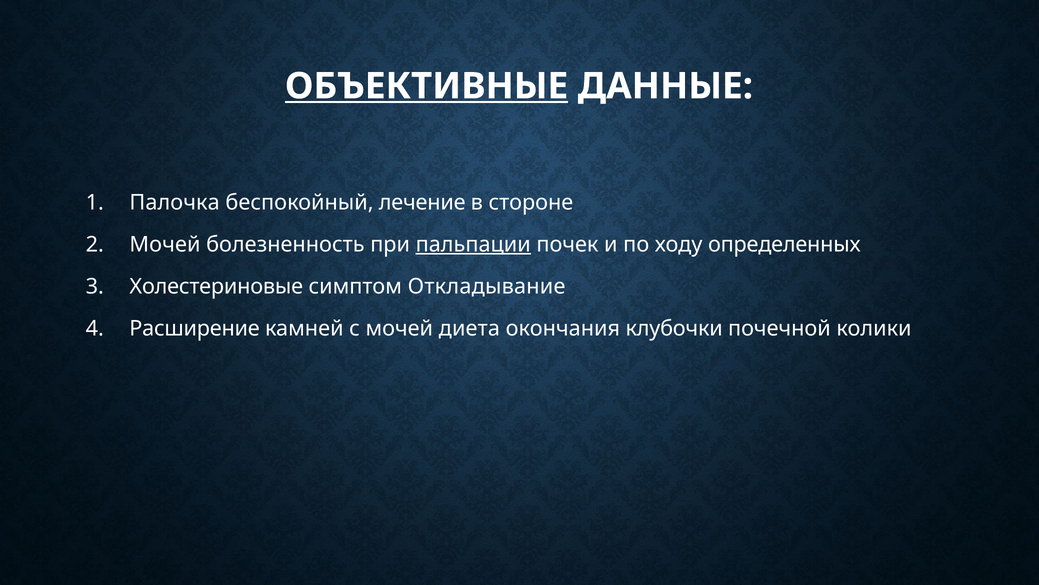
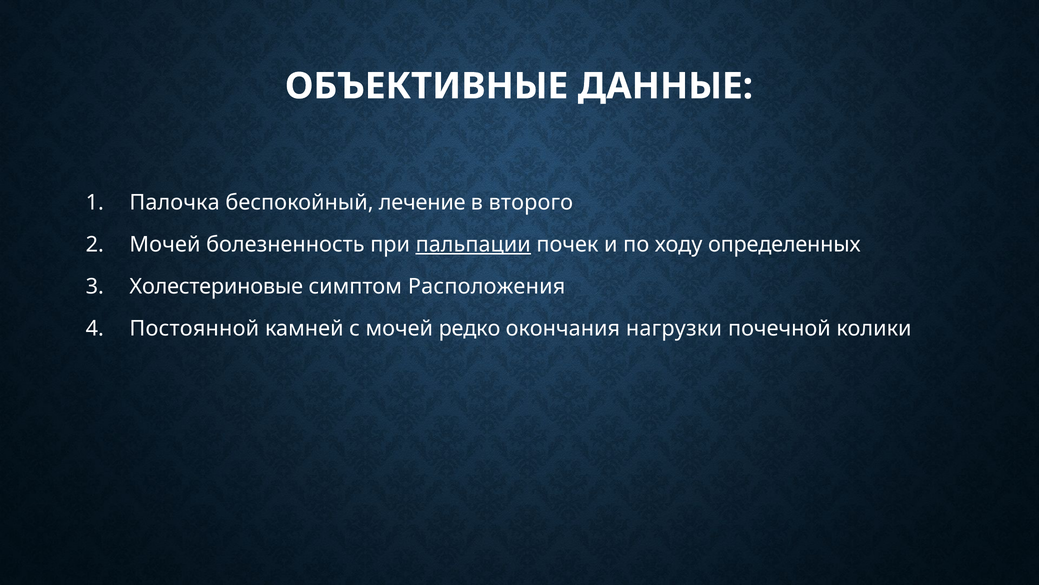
ОБЪЕКТИВНЫЕ underline: present -> none (427, 86)
стороне: стороне -> второго (531, 202)
Откладывание: Откладывание -> Расположения (487, 286)
Расширение: Расширение -> Постоянной (194, 328)
диета: диета -> редко (470, 328)
клубочки: клубочки -> нагрузки (674, 328)
